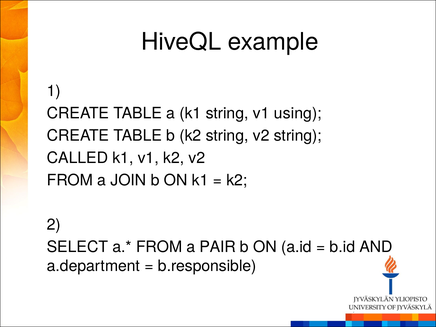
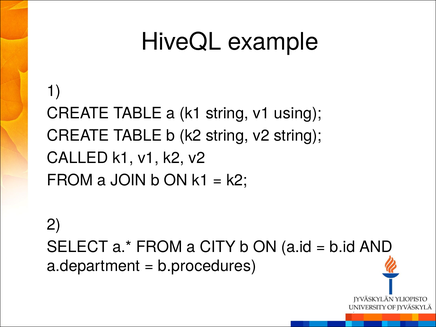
PAIR: PAIR -> CITY (218, 247)
b.responsible: b.responsible -> b.procedures (207, 266)
